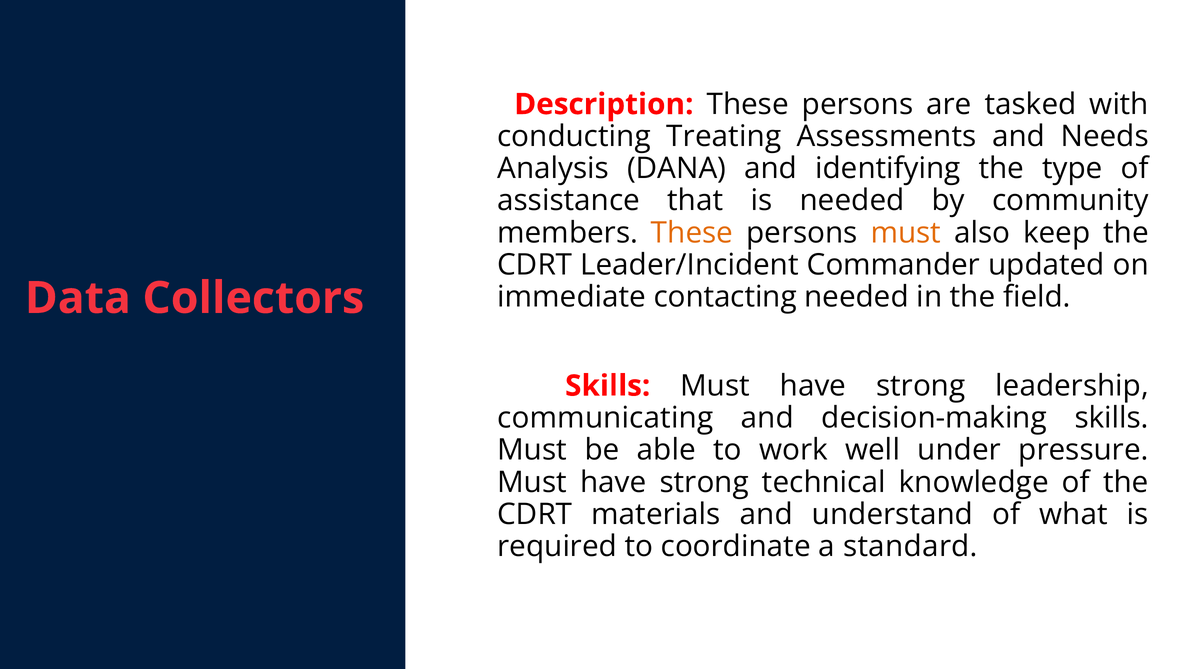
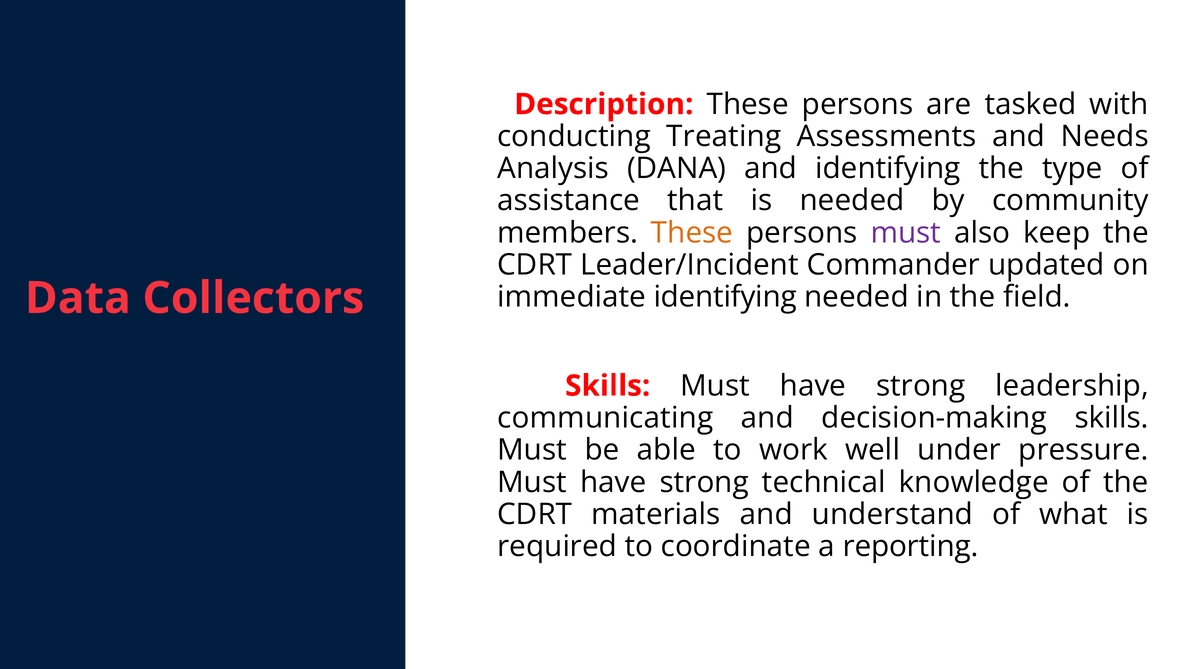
must colour: orange -> purple (906, 233)
immediate contacting: contacting -> identifying (725, 297)
standard: standard -> reporting (911, 546)
